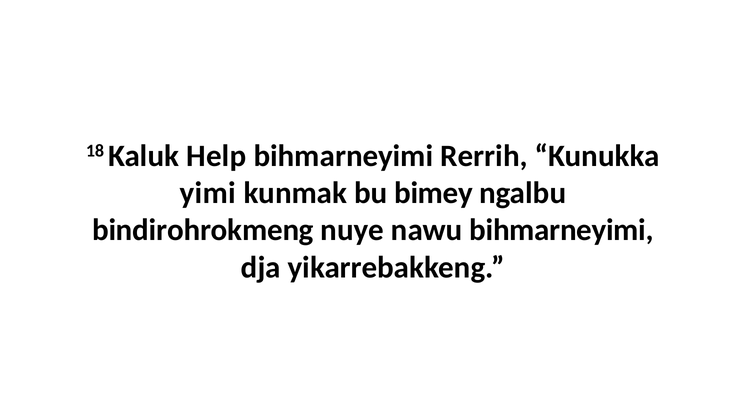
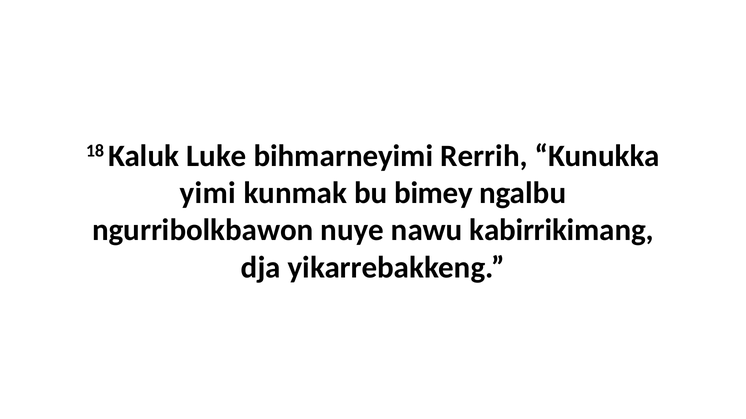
Help: Help -> Luke (216, 156)
bindirohrokmeng: bindirohrokmeng -> ngurribolkbawon (203, 231)
nawu bihmarneyimi: bihmarneyimi -> kabirrikimang (561, 231)
